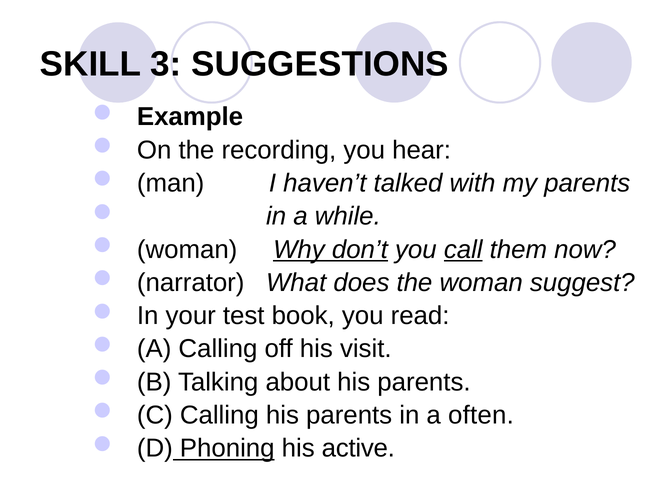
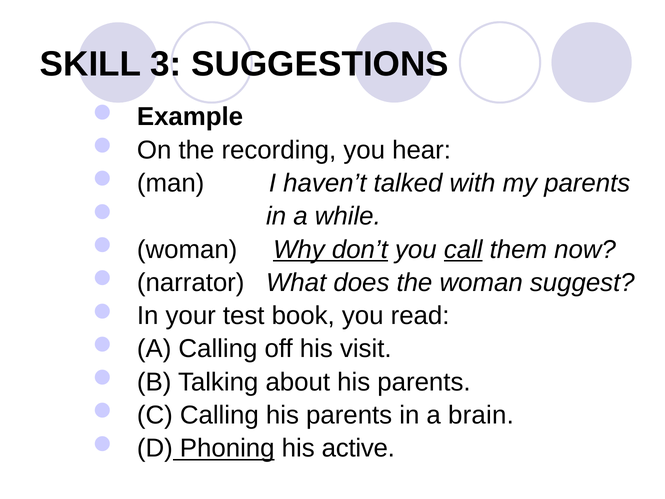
often: often -> brain (481, 415)
